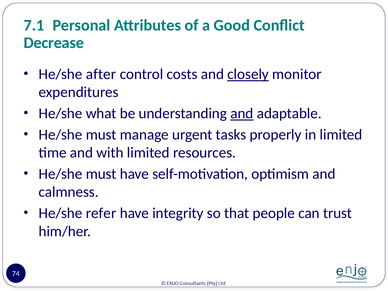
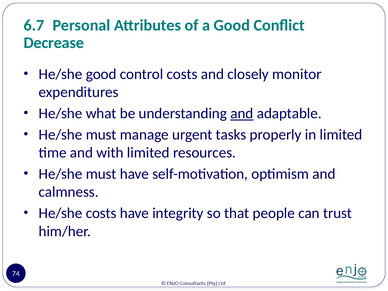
7.1: 7.1 -> 6.7 (34, 25)
He/she after: after -> good (101, 74)
closely underline: present -> none (248, 74)
He/she refer: refer -> costs (101, 213)
